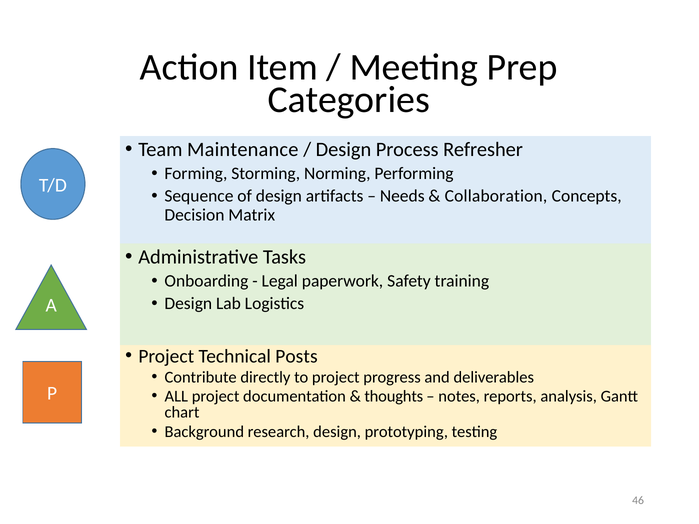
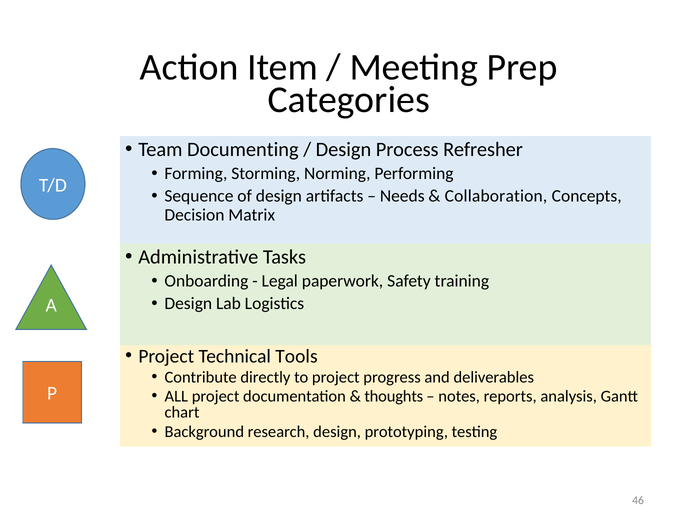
Maintenance: Maintenance -> Documenting (243, 150)
Posts: Posts -> Tools (296, 357)
